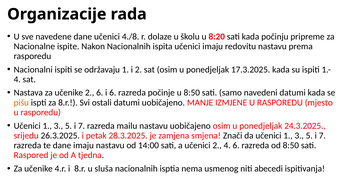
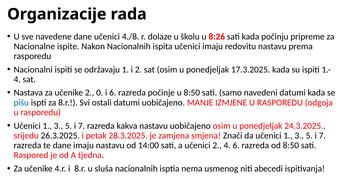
8:20: 8:20 -> 8:26 (217, 37)
2 6: 6 -> 0 (100, 93)
pišu colour: orange -> blue (21, 103)
mjesto: mjesto -> odgoja (319, 103)
mailu: mailu -> kakva (127, 126)
